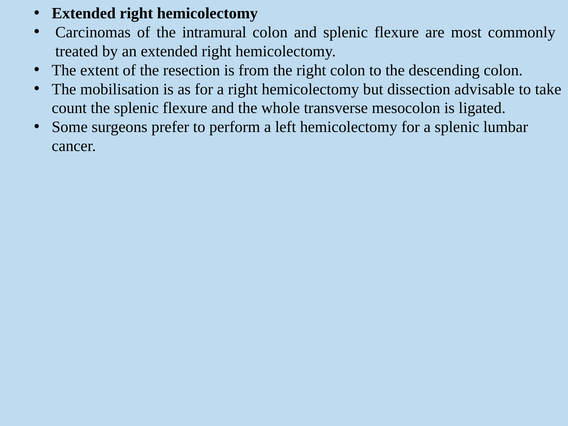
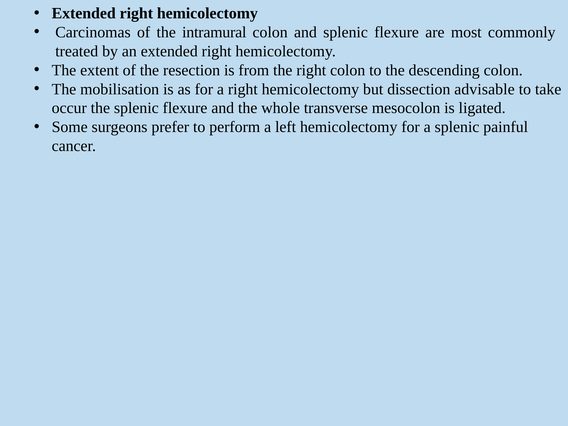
count: count -> occur (69, 108)
lumbar: lumbar -> painful (506, 127)
